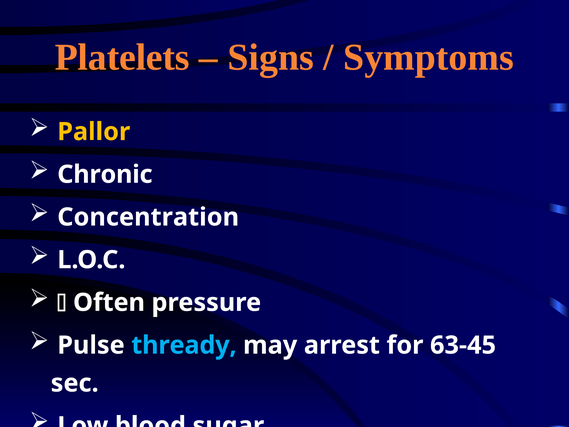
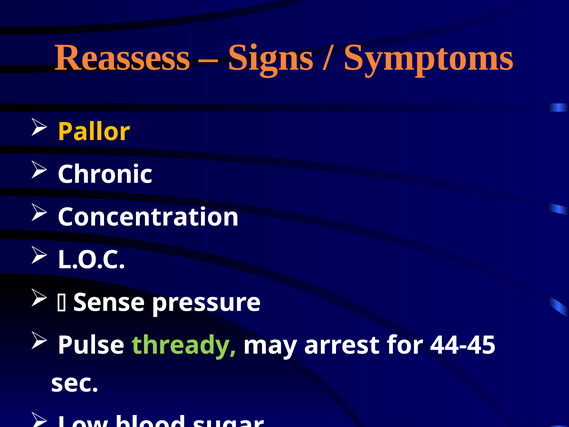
Platelets: Platelets -> Reassess (122, 57)
Often: Often -> Sense (109, 302)
thready colour: light blue -> light green (184, 345)
63-45: 63-45 -> 44-45 (463, 345)
